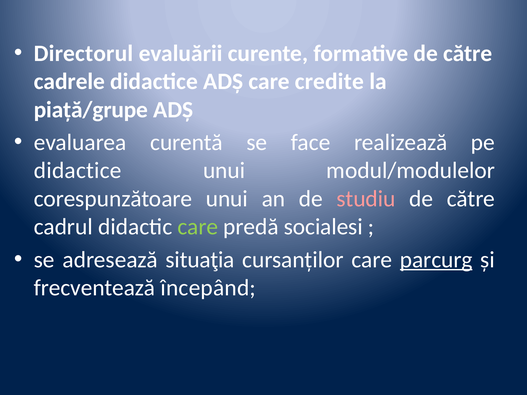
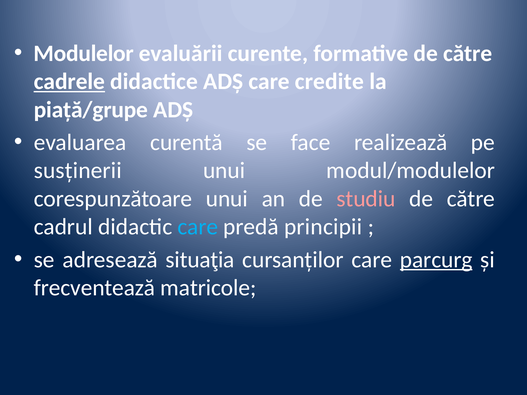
Directorul: Directorul -> Modulelor (84, 53)
cadrele underline: none -> present (69, 82)
didactice: didactice -> susținerii (78, 171)
care colour: light green -> light blue (198, 227)
socialesi: socialesi -> principii (323, 227)
începând: începând -> matricole (208, 288)
